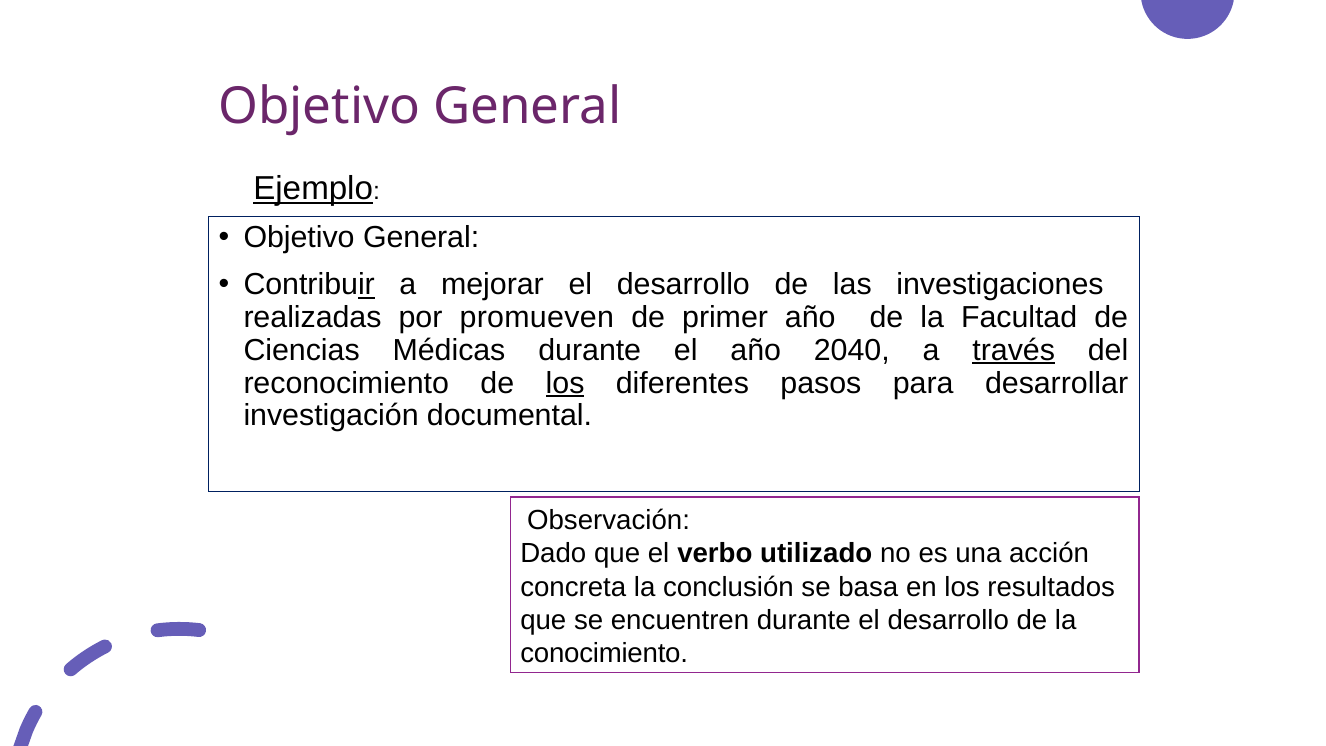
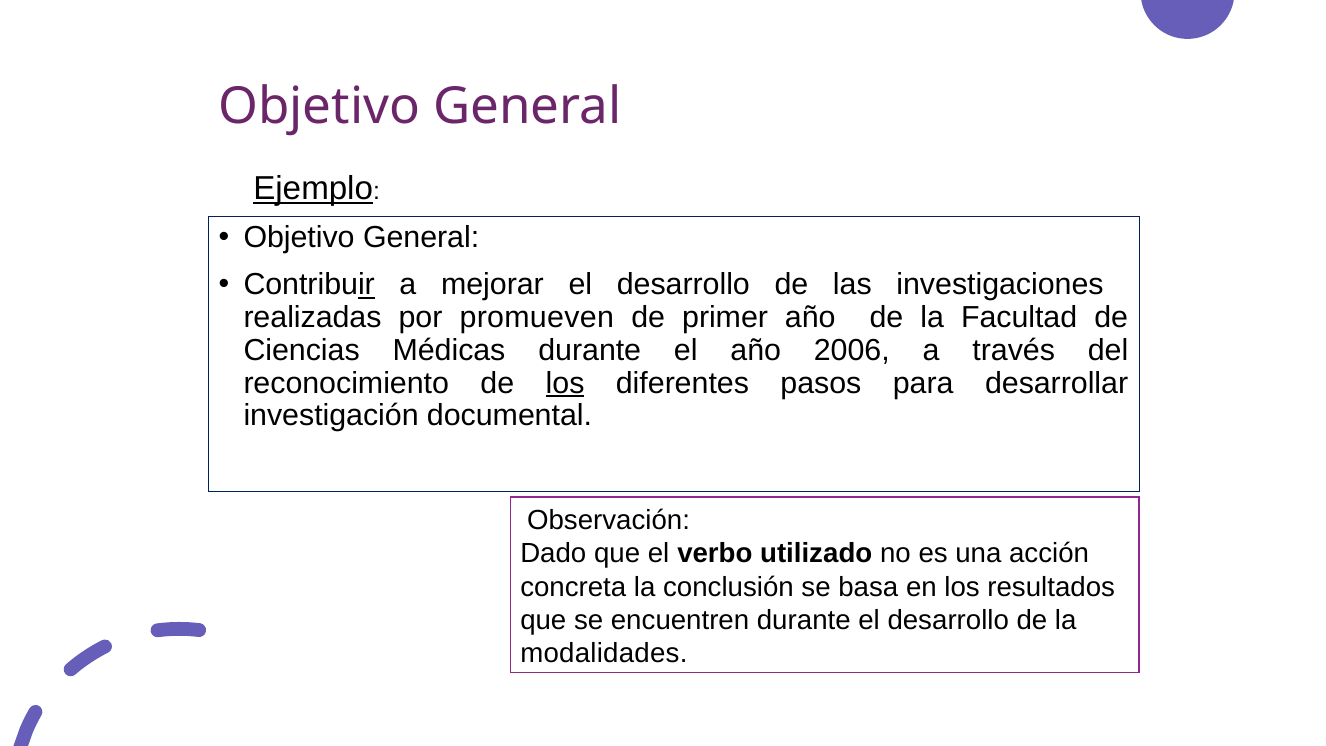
2040: 2040 -> 2006 (852, 350)
través underline: present -> none (1014, 350)
conocimiento: conocimiento -> modalidades (604, 653)
